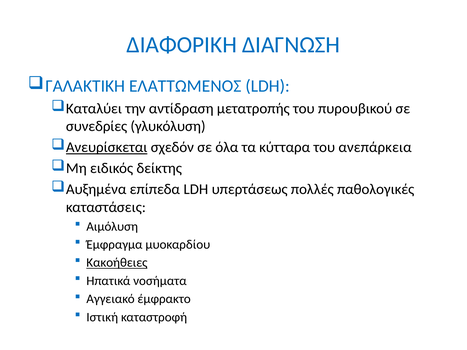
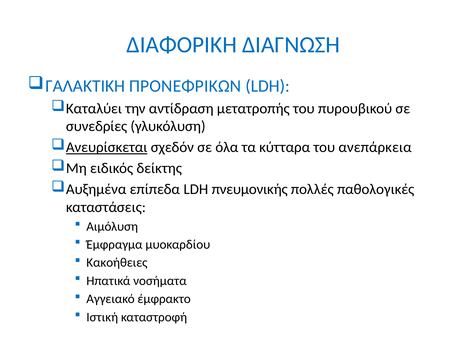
ΕΛΑΤΤΩΜΕΝΟΣ: ΕΛΑΤΤΩΜΕΝΟΣ -> ΠΡΟΝΕΦΡΙΚΩΝ (185, 86)
υπερτάσεως: υπερτάσεως -> πνευμονικής (250, 189)
Κακοήθειες underline: present -> none (117, 263)
